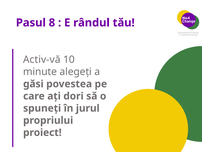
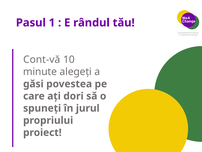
8: 8 -> 1 (52, 23)
Activ-vă: Activ-vă -> Cont-vă (42, 59)
